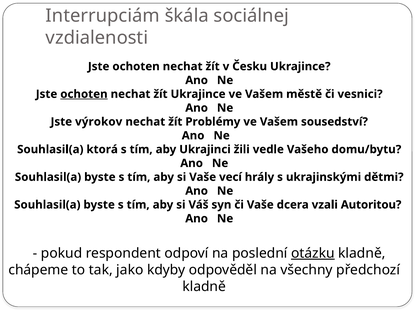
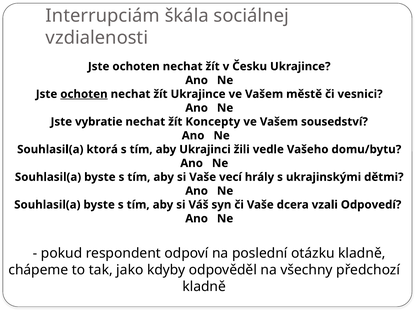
výrokov: výrokov -> vybratie (99, 122)
Problémy: Problémy -> Koncepty (213, 122)
Autoritou: Autoritou -> Odpovedí (371, 205)
otázku underline: present -> none (313, 253)
